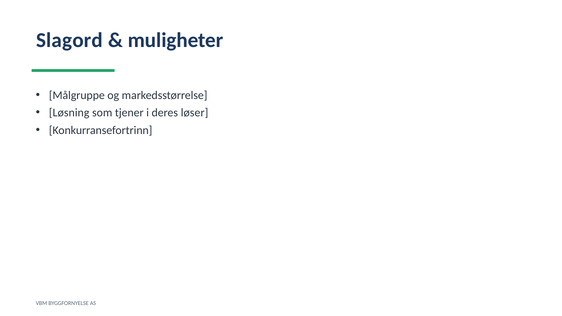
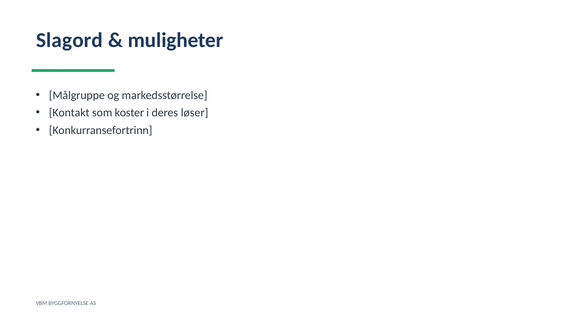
Løsning: Løsning -> Kontakt (69, 113)
tjener: tjener -> koster (129, 113)
